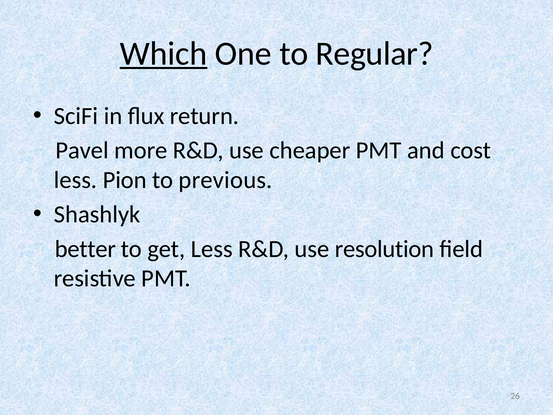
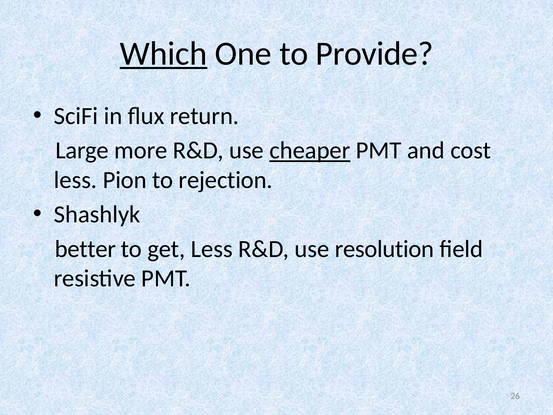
Regular: Regular -> Provide (374, 54)
Pavel: Pavel -> Large (82, 150)
cheaper underline: none -> present (310, 150)
previous: previous -> rejection (226, 180)
